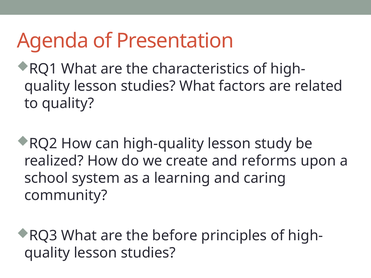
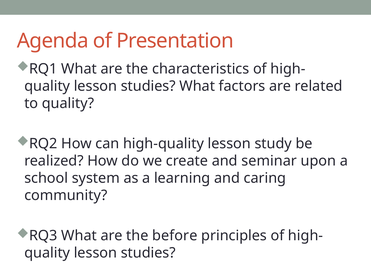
reforms: reforms -> seminar (269, 161)
